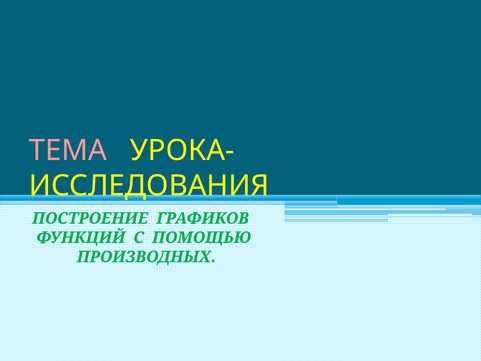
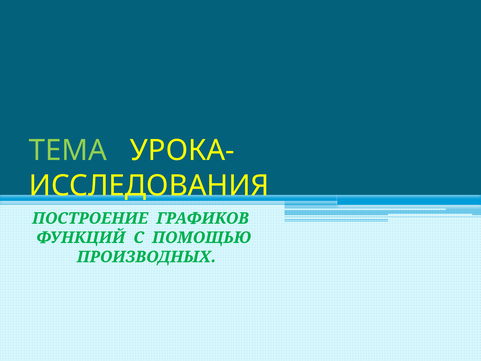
ТЕМА colour: pink -> light green (68, 150)
